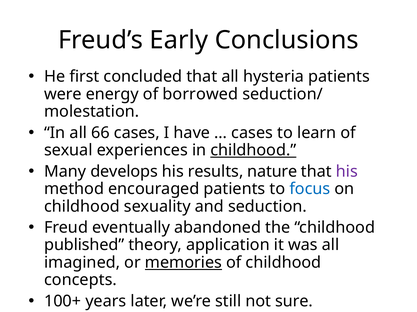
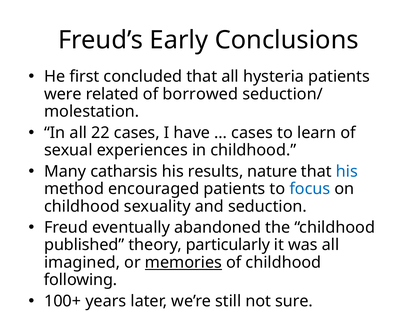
energy: energy -> related (112, 94)
66: 66 -> 22 (100, 133)
childhood underline: present -> none (253, 151)
develops: develops -> catharsis (124, 172)
his colour: purple -> blue (347, 172)
application: application -> particularly (228, 246)
concepts: concepts -> following (81, 281)
